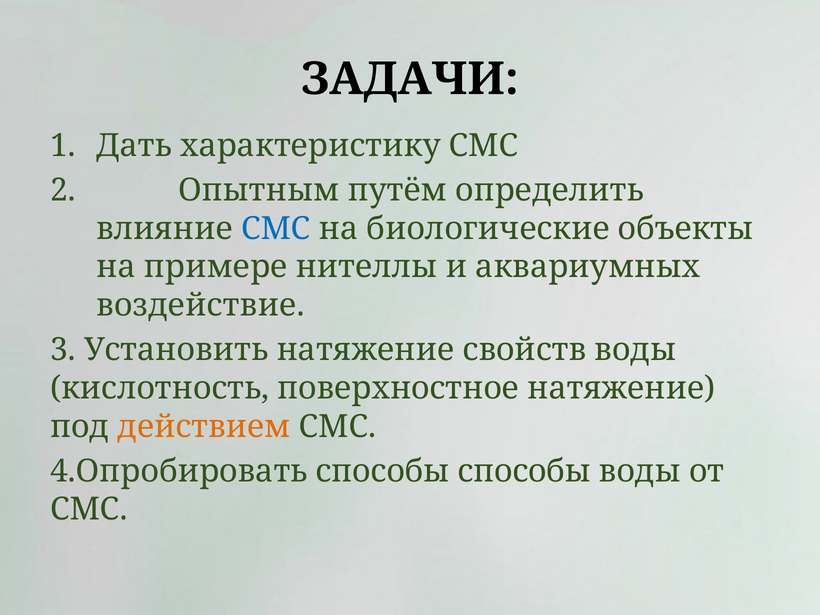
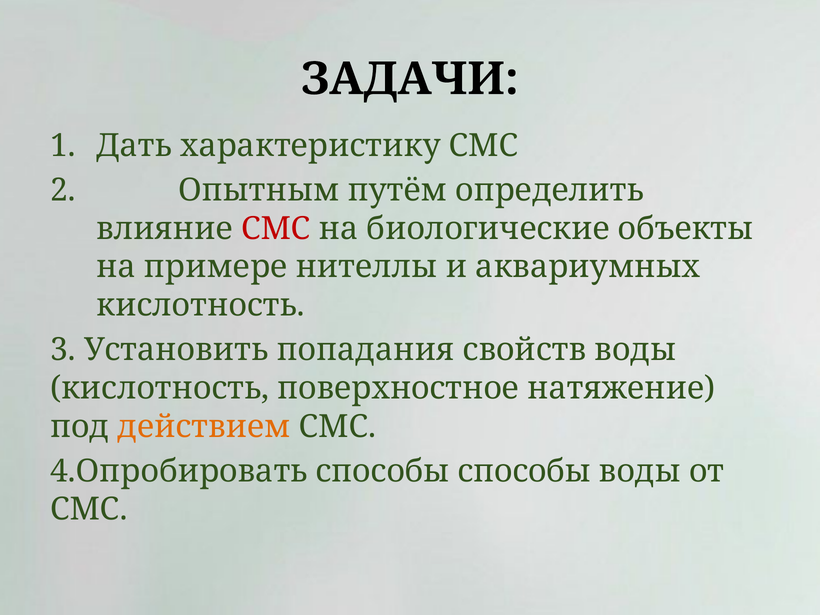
СМС colour: blue -> red (276, 229)
воздействие: воздействие -> кислотность (201, 305)
Установить натяжение: натяжение -> попадания (366, 350)
